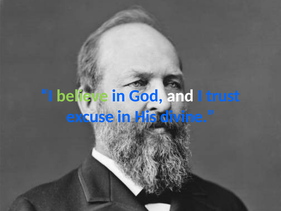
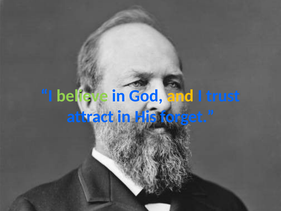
and colour: white -> yellow (180, 96)
excuse: excuse -> attract (90, 116)
divine: divine -> forget (187, 116)
